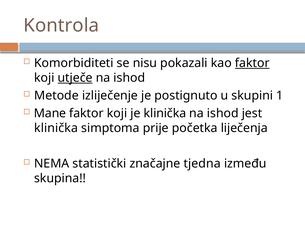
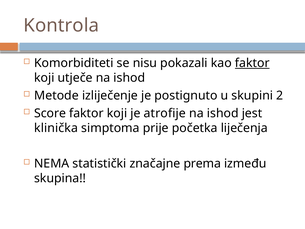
utječe underline: present -> none (75, 78)
1: 1 -> 2 (280, 96)
Mane: Mane -> Score (50, 113)
je klinička: klinička -> atrofije (165, 113)
tjedna: tjedna -> prema (202, 163)
